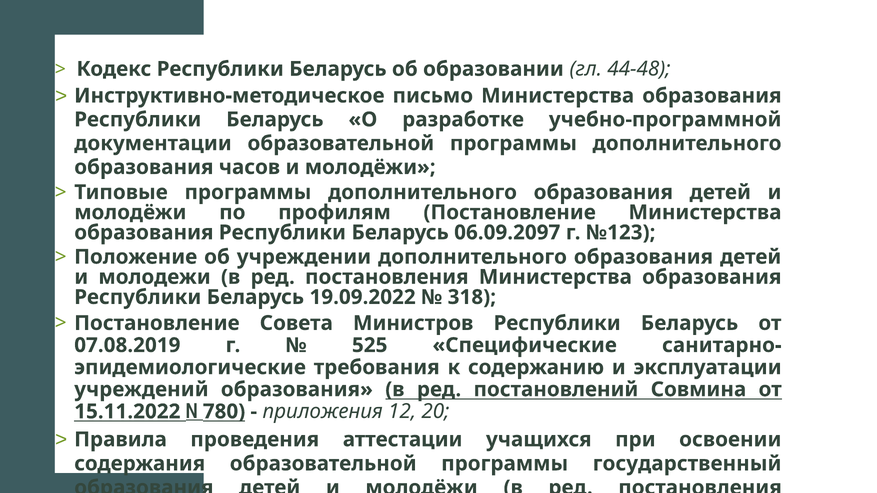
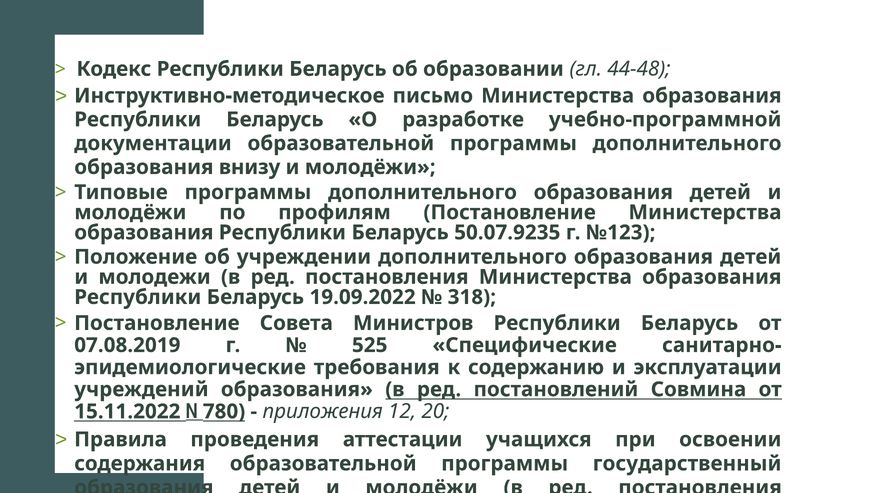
часов: часов -> внизу (250, 167)
06.09.2097: 06.09.2097 -> 50.07.9235 (507, 233)
